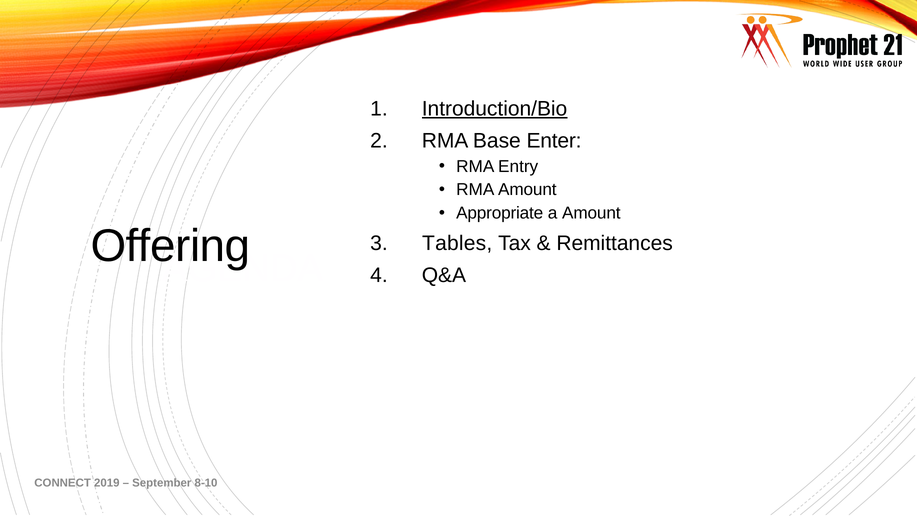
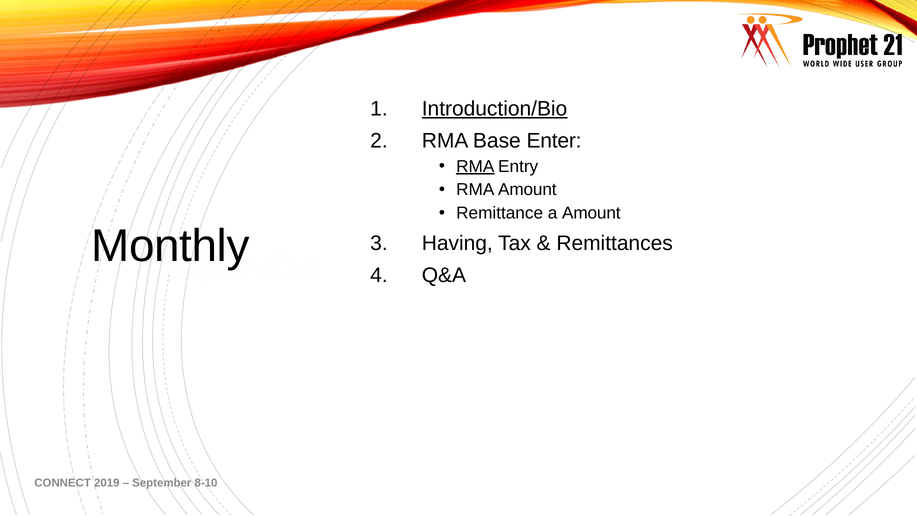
RMA underline: none -> present (475, 166)
Appropriate: Appropriate -> Remittance (500, 213)
Offering: Offering -> Monthly (170, 246)
Tables: Tables -> Having (457, 243)
